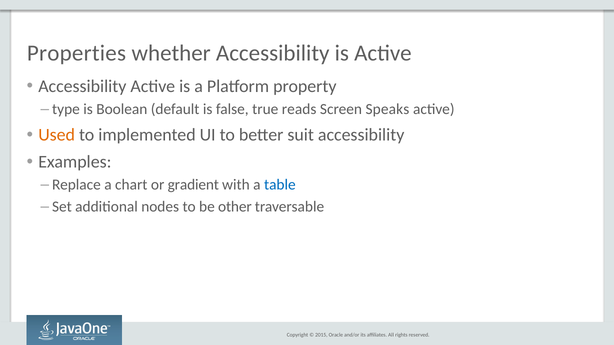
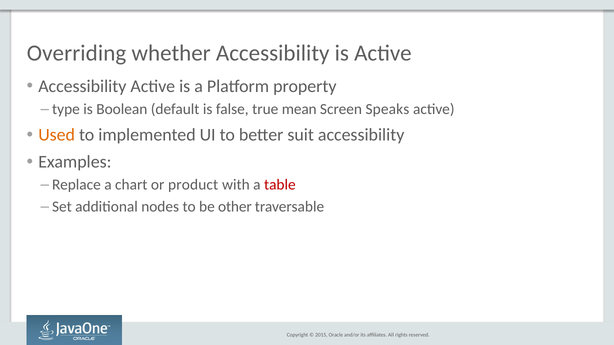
Properties: Properties -> Overriding (77, 53)
reads: reads -> mean (299, 109)
gradient: gradient -> product (193, 185)
table colour: blue -> red (280, 185)
